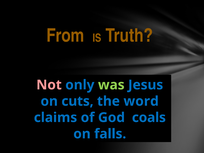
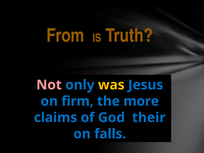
was colour: light green -> yellow (111, 85)
cuts: cuts -> firm (77, 101)
word: word -> more (141, 101)
coals: coals -> their (149, 118)
